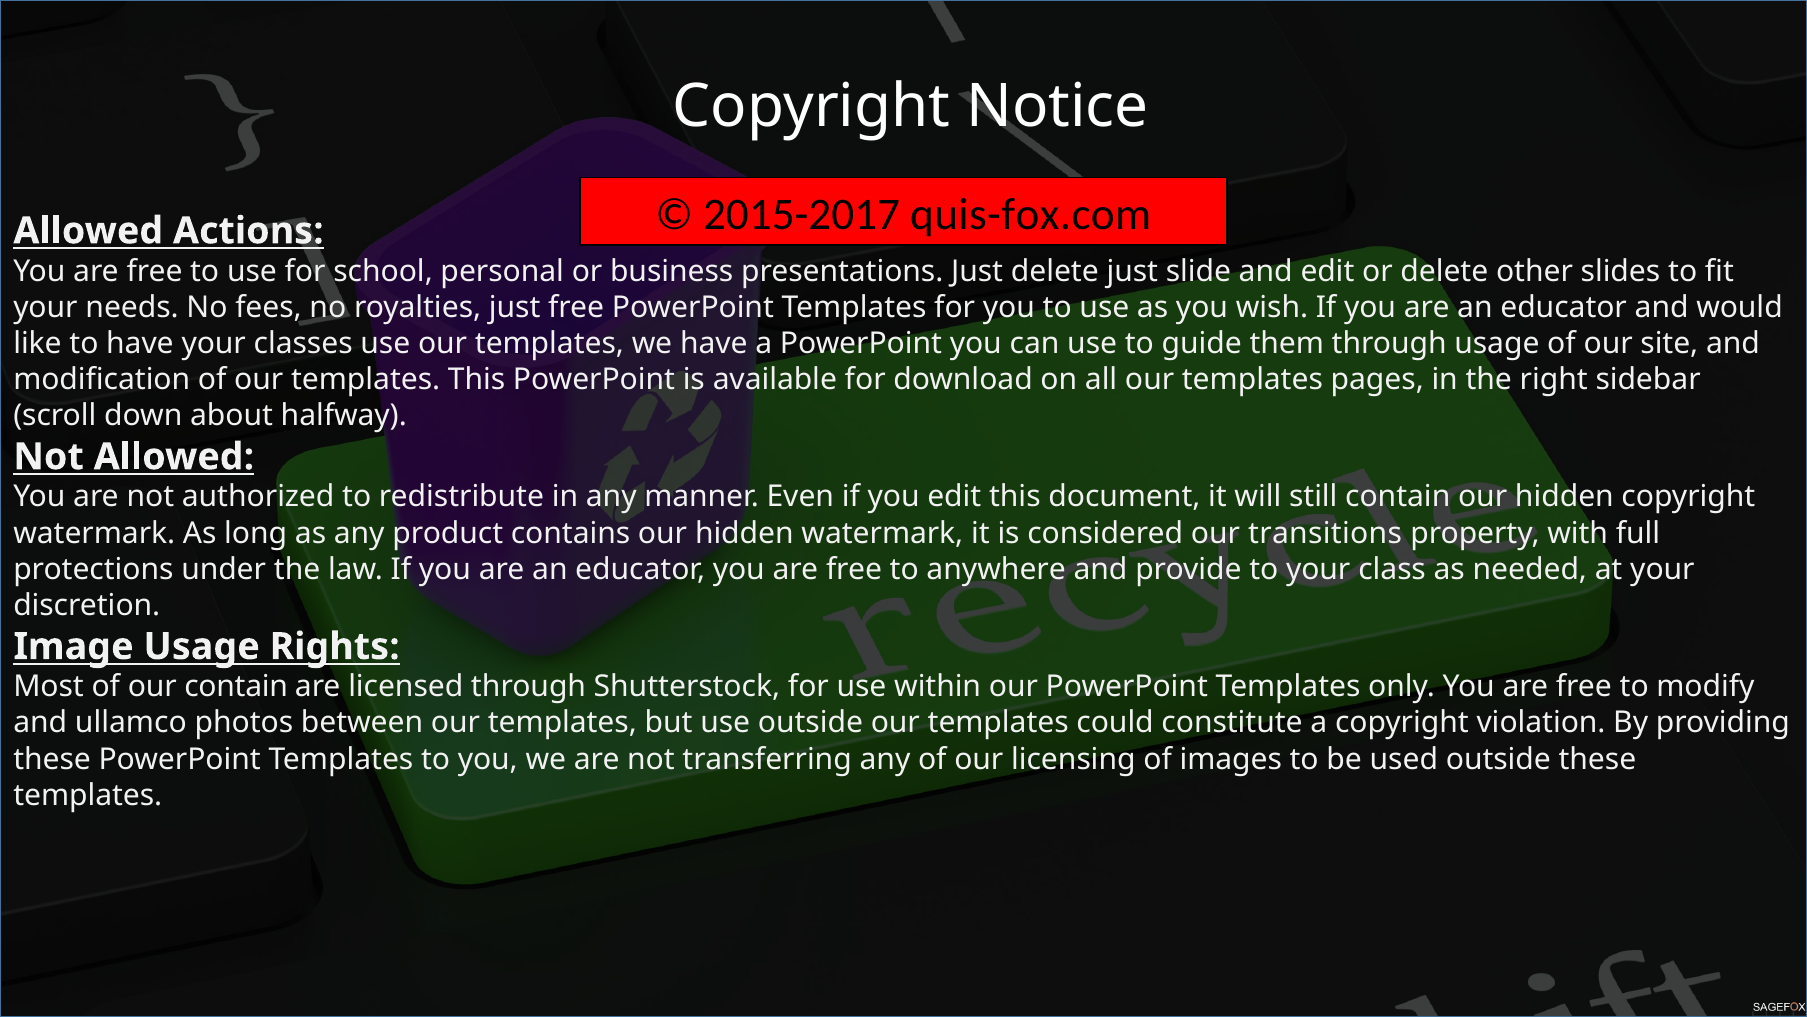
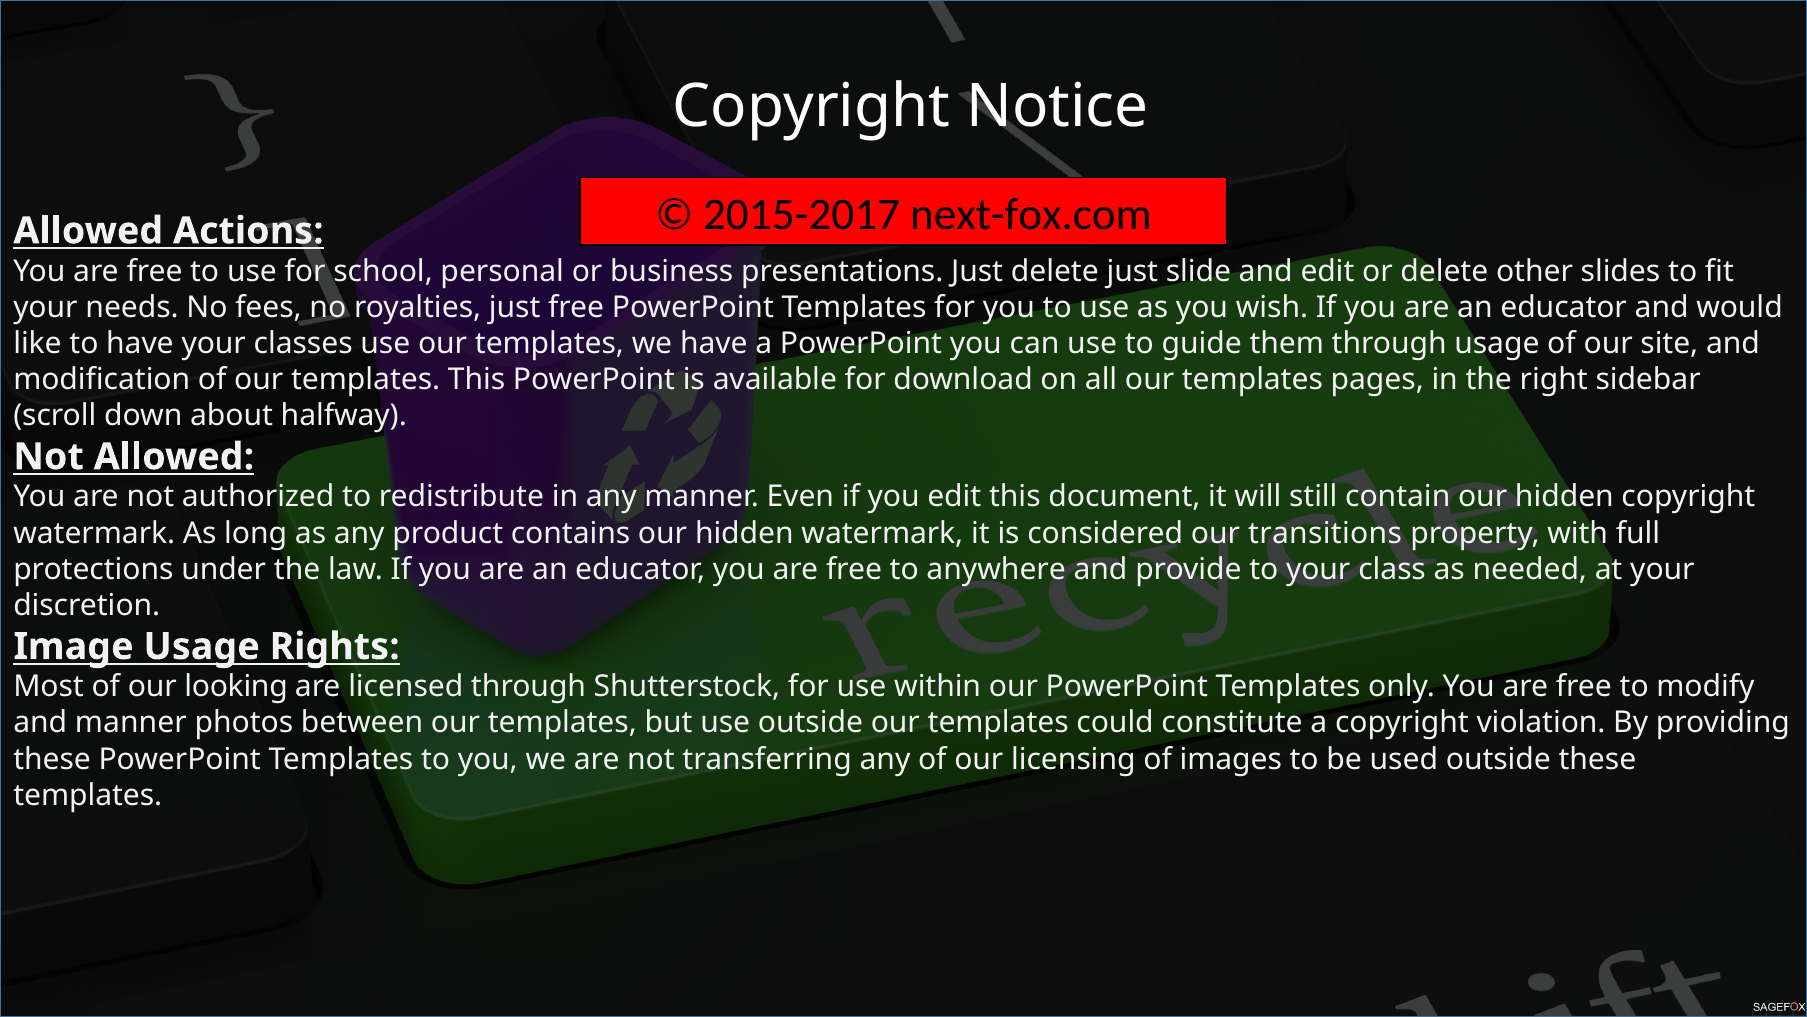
quis-fox.com: quis-fox.com -> next-fox.com (1031, 214)
our contain: contain -> looking (236, 686)
and ullamco: ullamco -> manner (131, 723)
